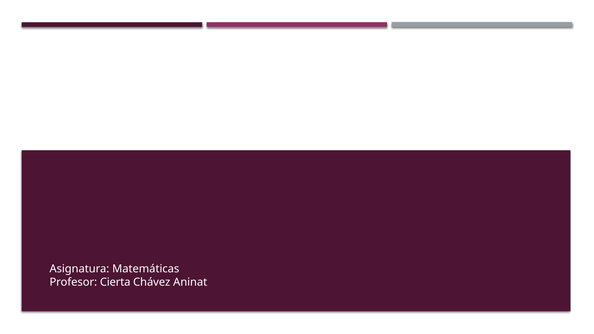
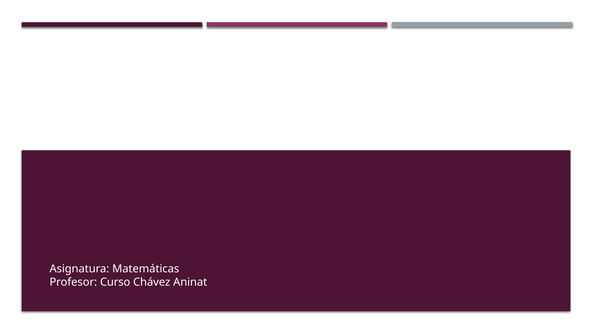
Cierta: Cierta -> Curso (115, 282)
